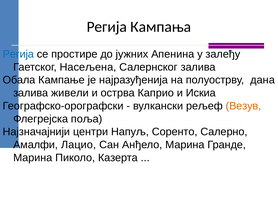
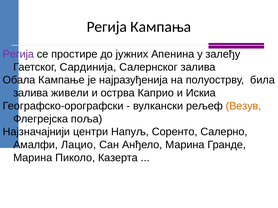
Регија colour: blue -> purple (18, 54)
Насељена: Насељена -> Сардинија (88, 67)
дана: дана -> била (263, 80)
